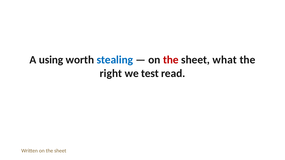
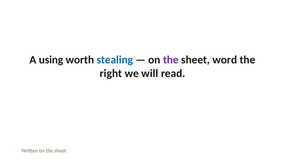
the colour: red -> purple (171, 60)
what: what -> word (225, 60)
test: test -> will (150, 73)
